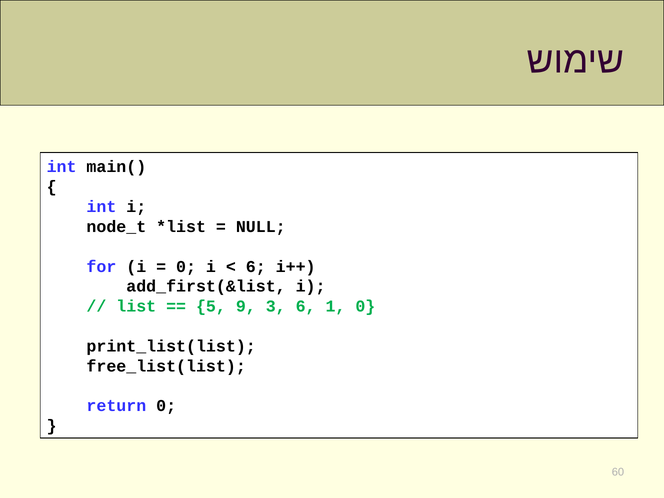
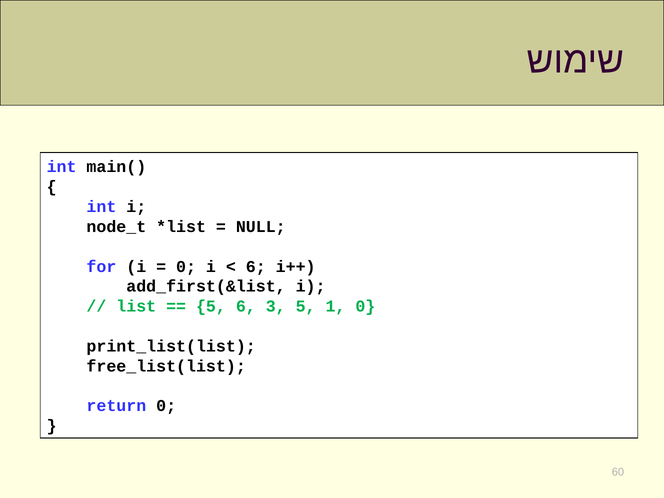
5 9: 9 -> 6 (246, 306)
3 6: 6 -> 5 (306, 306)
